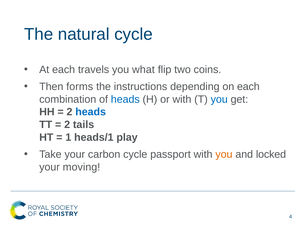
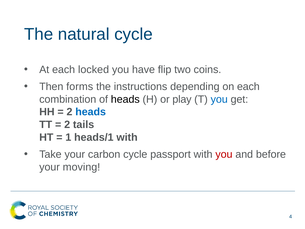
travels: travels -> locked (94, 70)
what: what -> have (143, 70)
heads colour: blue -> black (125, 99)
or with: with -> play (182, 99)
heads/1 play: play -> with (127, 137)
you colour: orange -> red (224, 154)
locked: locked -> before (271, 154)
